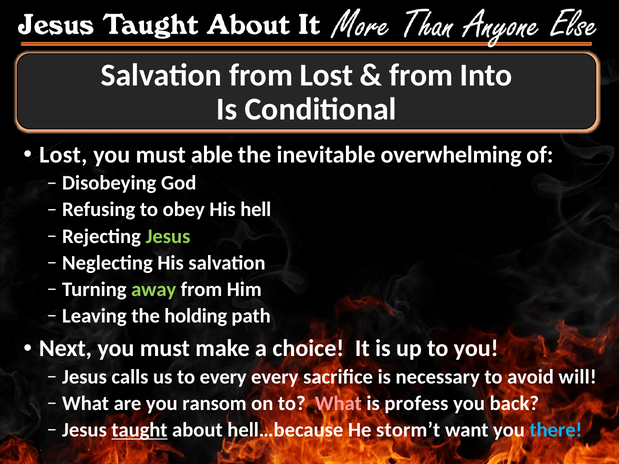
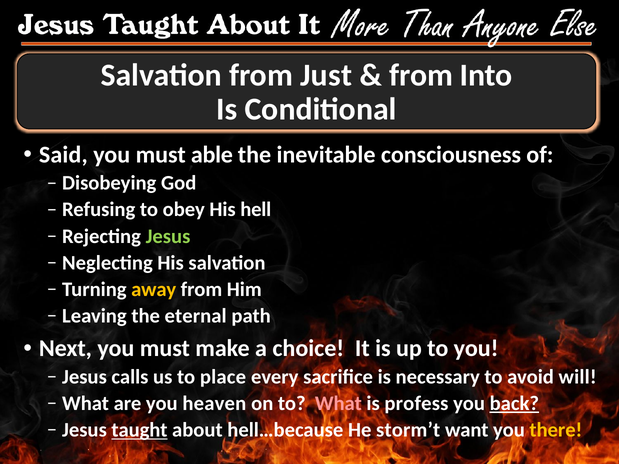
from Lost: Lost -> Just (326, 75)
Lost: Lost -> Said (63, 155)
overwhelming: overwhelming -> consciousness (451, 155)
away colour: light green -> yellow (154, 289)
holding: holding -> eternal (196, 316)
to every: every -> place (223, 377)
ransom: ransom -> heaven (214, 404)
back underline: none -> present (514, 404)
there colour: light blue -> yellow (556, 430)
